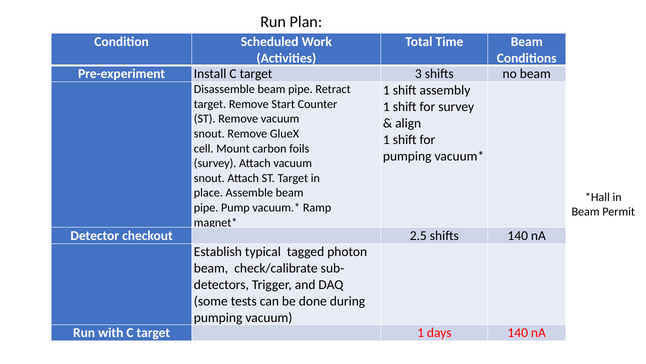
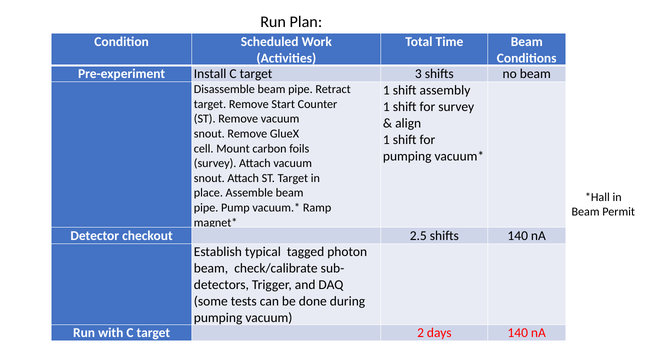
target 1: 1 -> 2 (421, 332)
